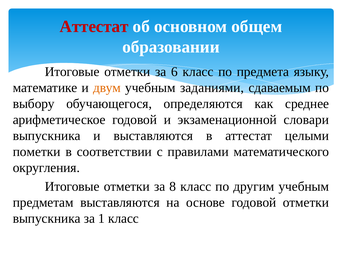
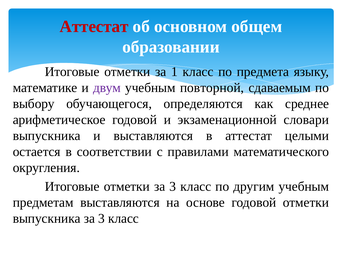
6: 6 -> 1 (175, 72)
двум colour: orange -> purple (107, 88)
заданиями: заданиями -> повторной (212, 88)
пометки: пометки -> остается (37, 151)
отметки за 8: 8 -> 3 (173, 186)
выпускника за 1: 1 -> 3 (102, 218)
